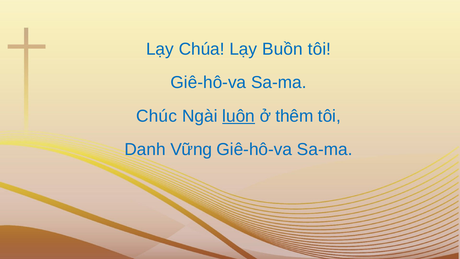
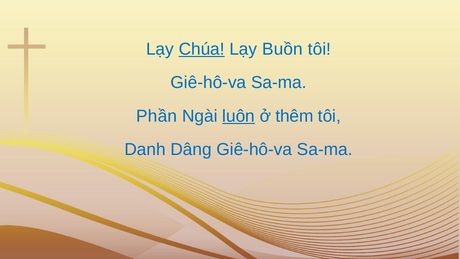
Chúa underline: none -> present (202, 49)
Chúc: Chúc -> Phần (157, 116)
Vững: Vững -> Dâng (191, 149)
